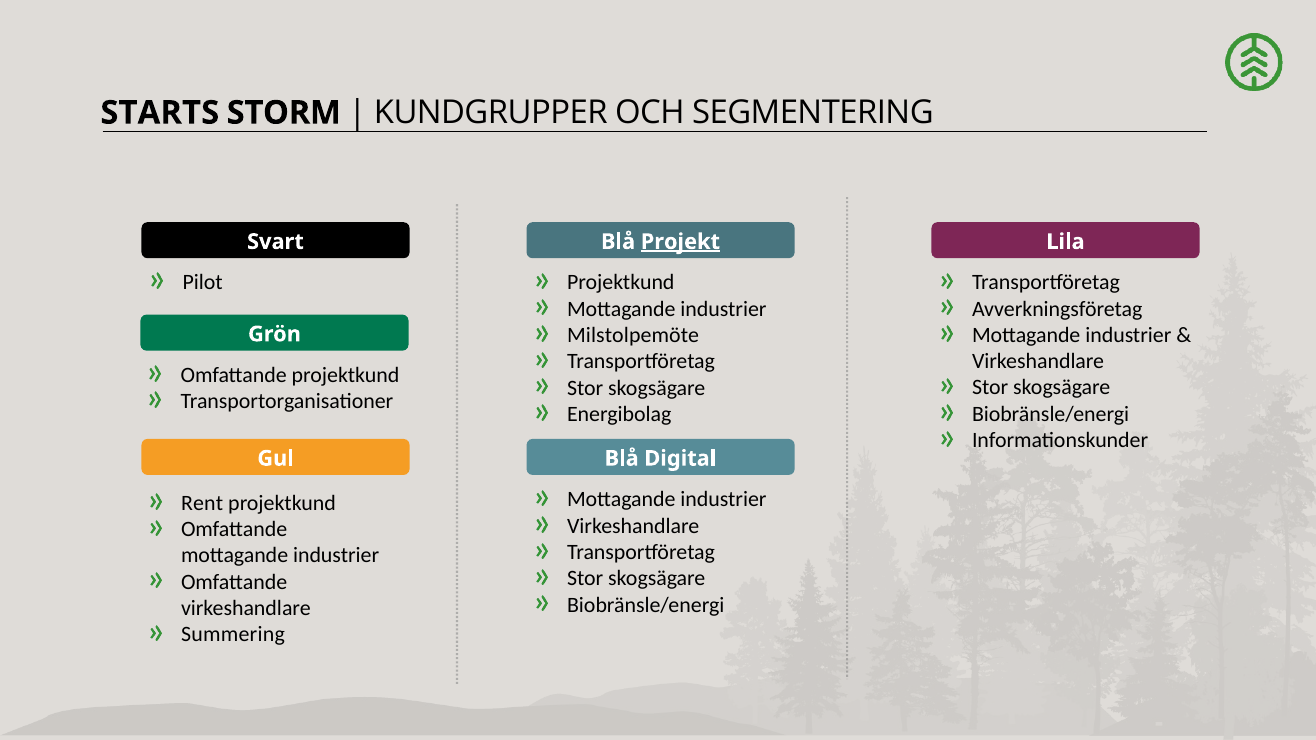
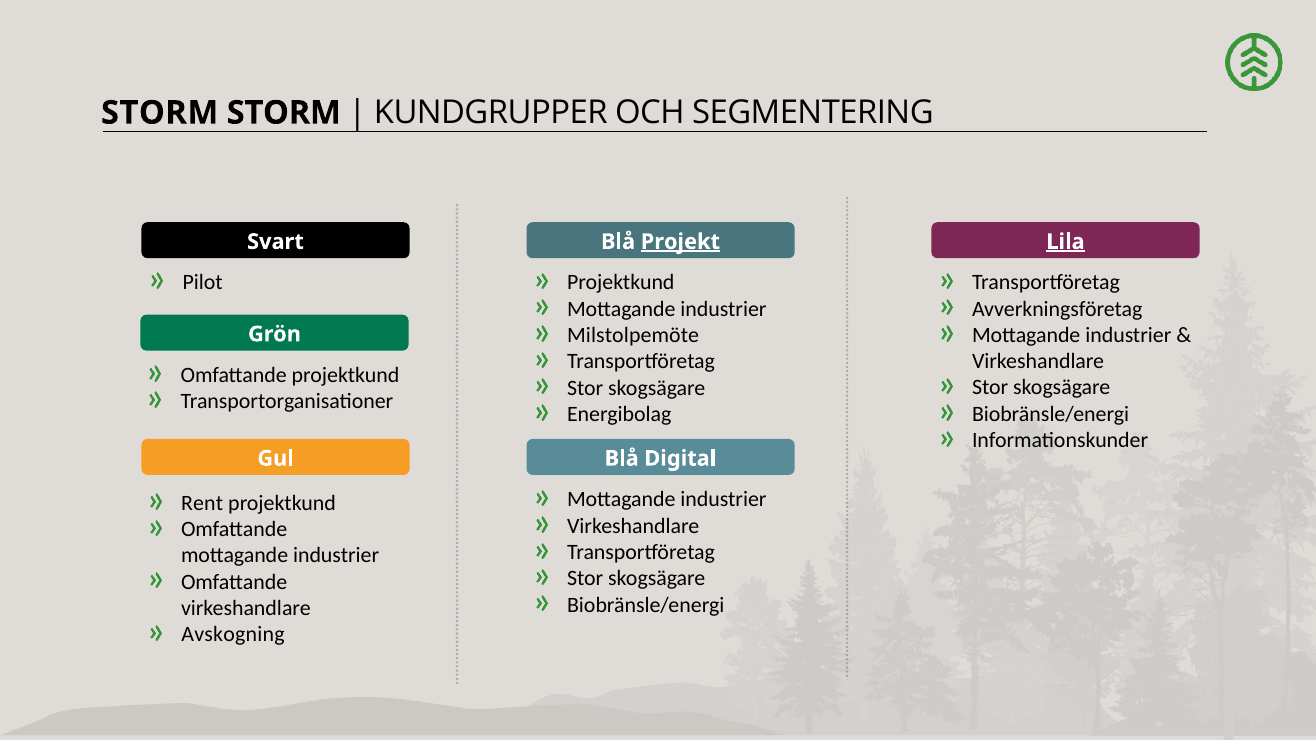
STARTS: STARTS -> STORM (160, 113)
Lila underline: none -> present (1065, 242)
Summering: Summering -> Avskogning (233, 635)
